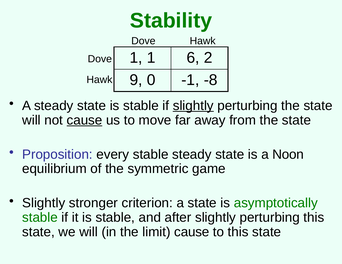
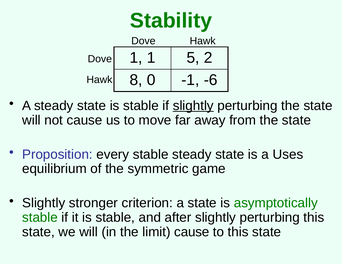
6: 6 -> 5 (193, 58)
9: 9 -> 8 (136, 80)
-8: -8 -> -6 (211, 80)
cause underline: present -> none (85, 120)
Noon: Noon -> Uses (288, 155)
